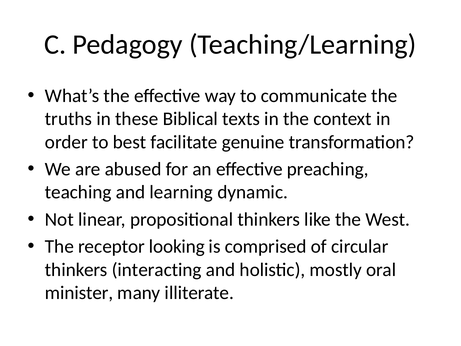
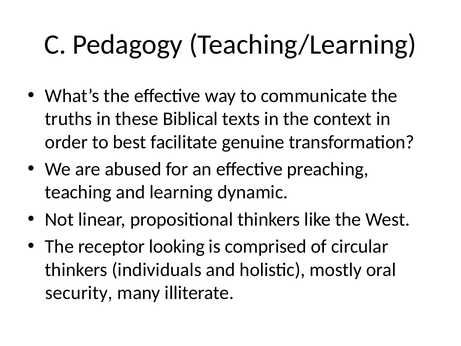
interacting: interacting -> individuals (157, 270)
minister: minister -> security (79, 293)
